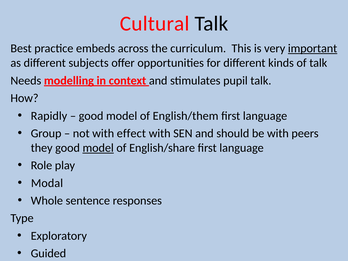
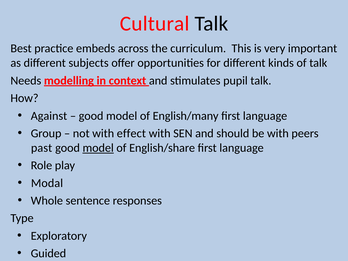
important underline: present -> none (313, 48)
Rapidly: Rapidly -> Against (49, 116)
English/them: English/them -> English/many (186, 116)
they: they -> past (42, 148)
